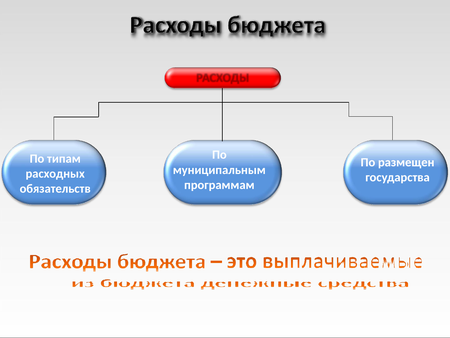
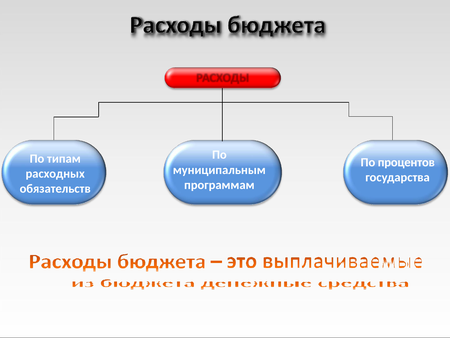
размещен: размещен -> процентов (406, 162)
